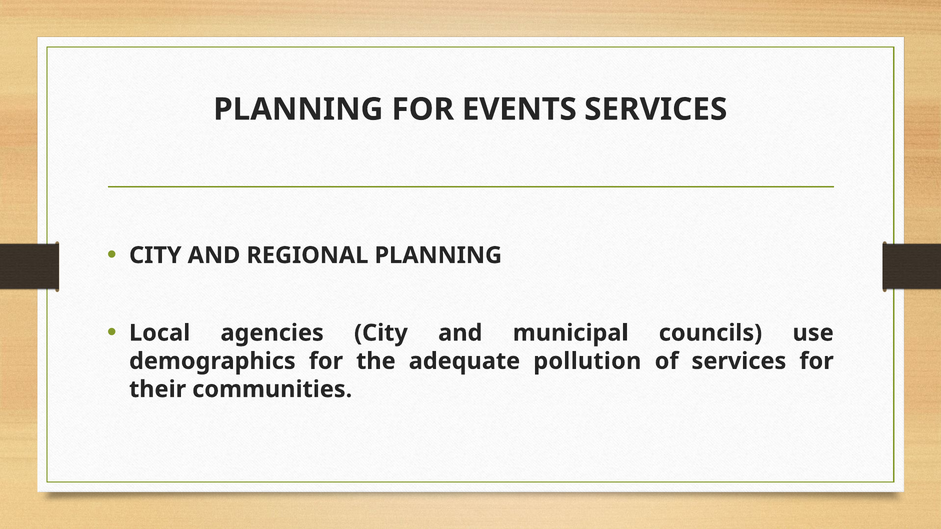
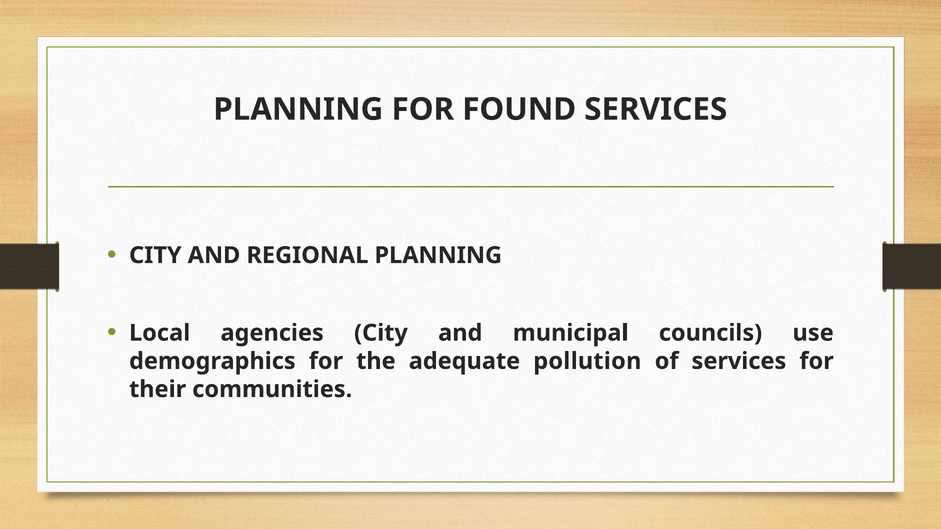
EVENTS: EVENTS -> FOUND (519, 109)
